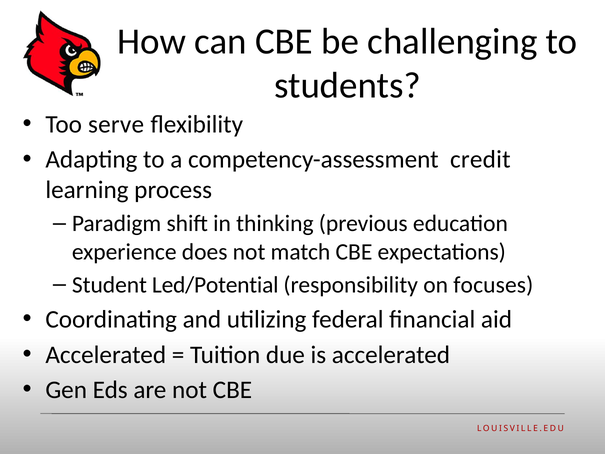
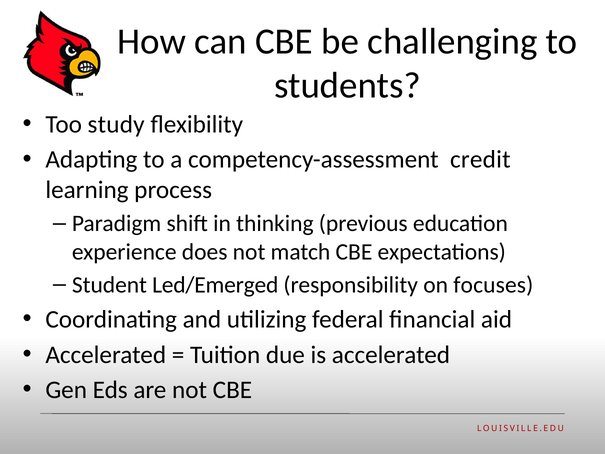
serve: serve -> study (116, 124)
Led/Potential: Led/Potential -> Led/Emerged (215, 285)
